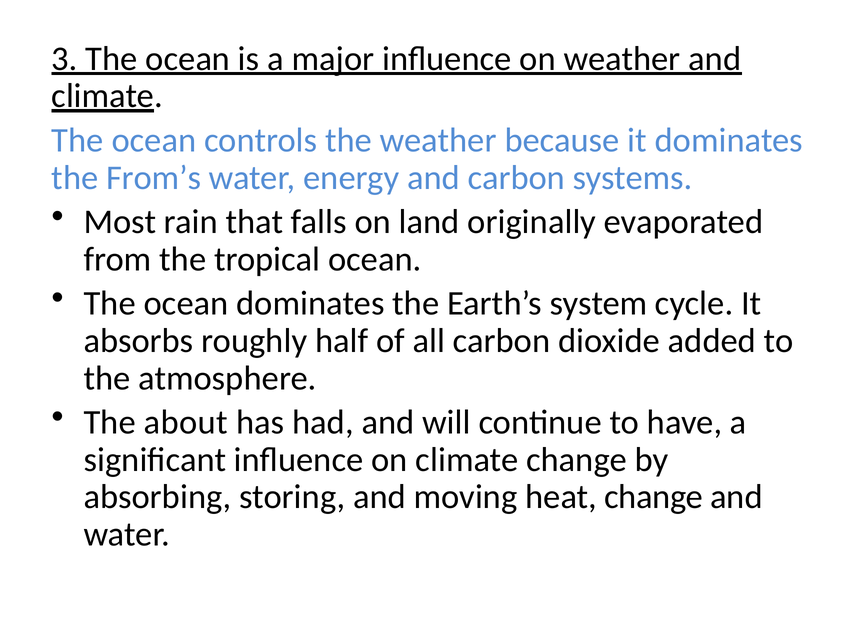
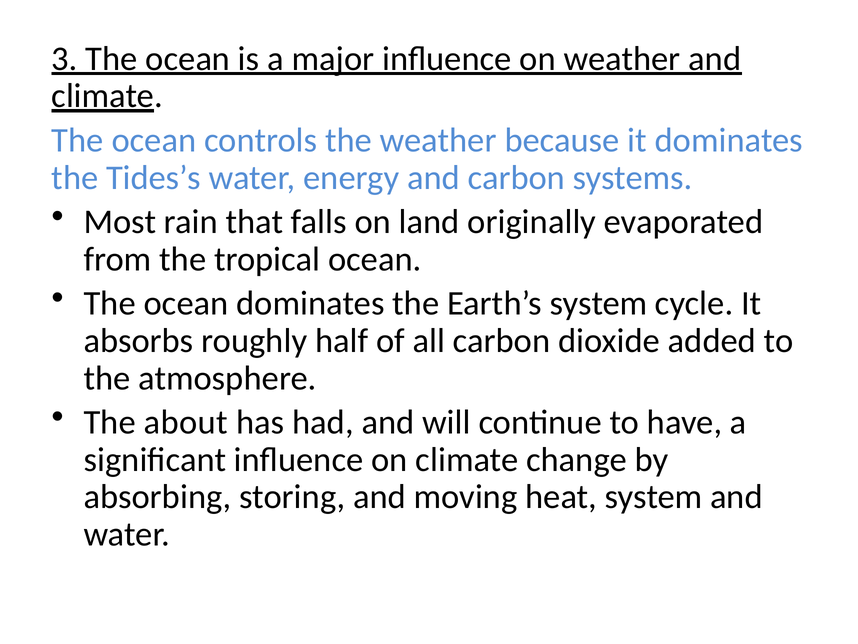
From’s: From’s -> Tides’s (154, 177)
heat change: change -> system (654, 497)
